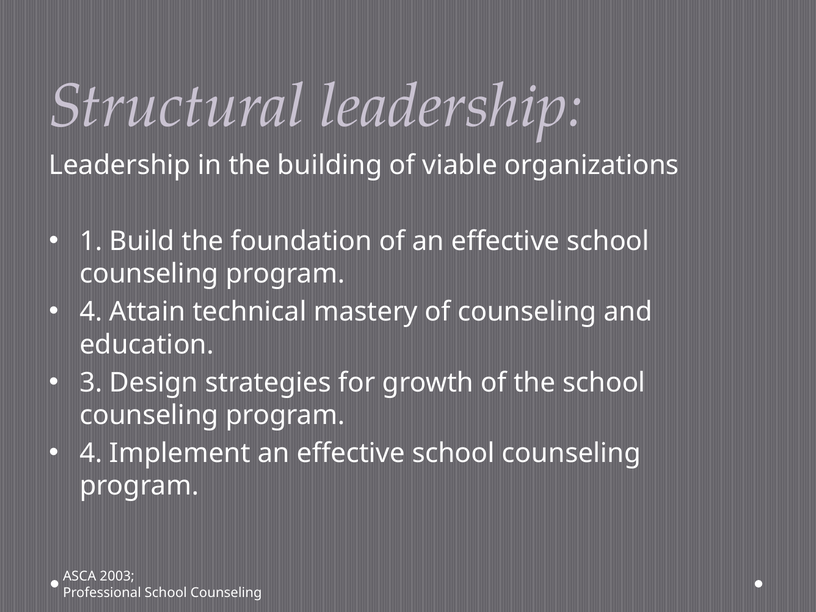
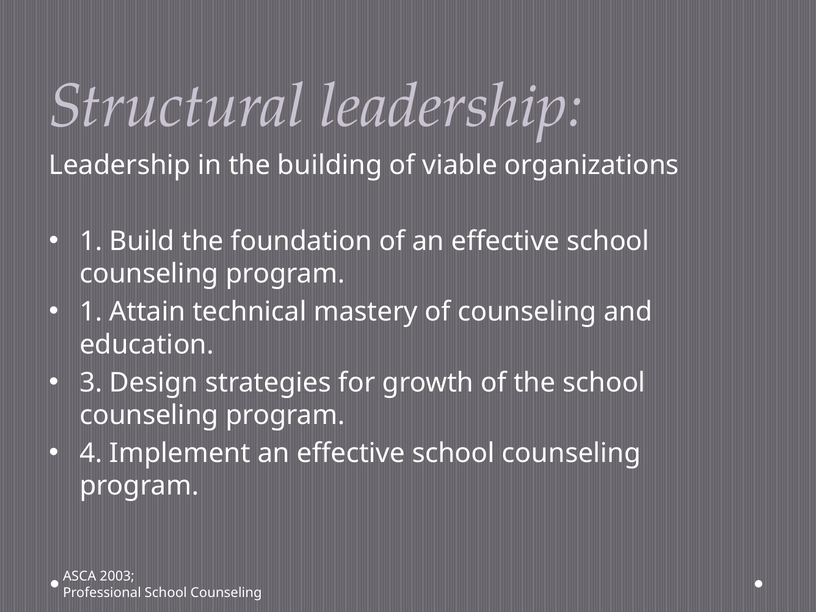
4: 4 -> 1 (91, 312)
